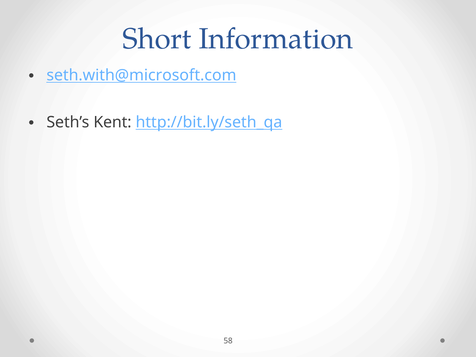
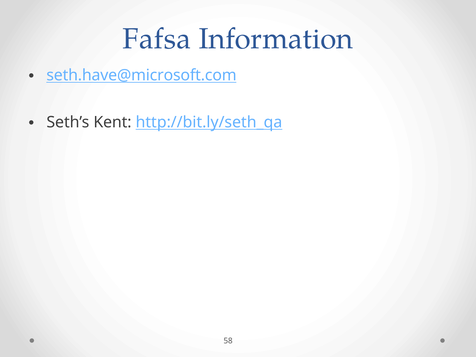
Short: Short -> Fafsa (157, 39)
seth.with@microsoft.com: seth.with@microsoft.com -> seth.have@microsoft.com (142, 75)
